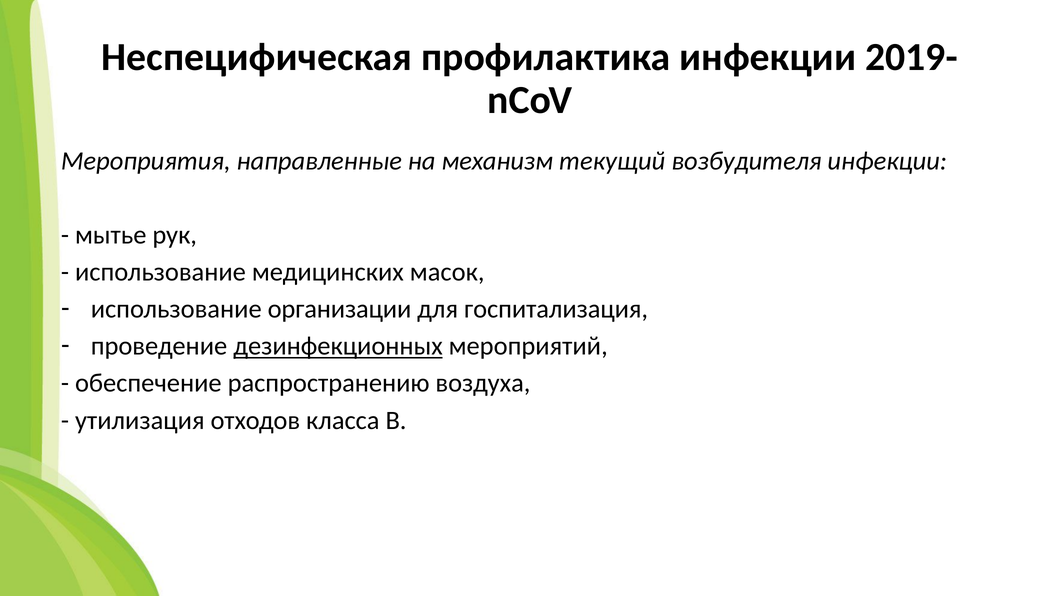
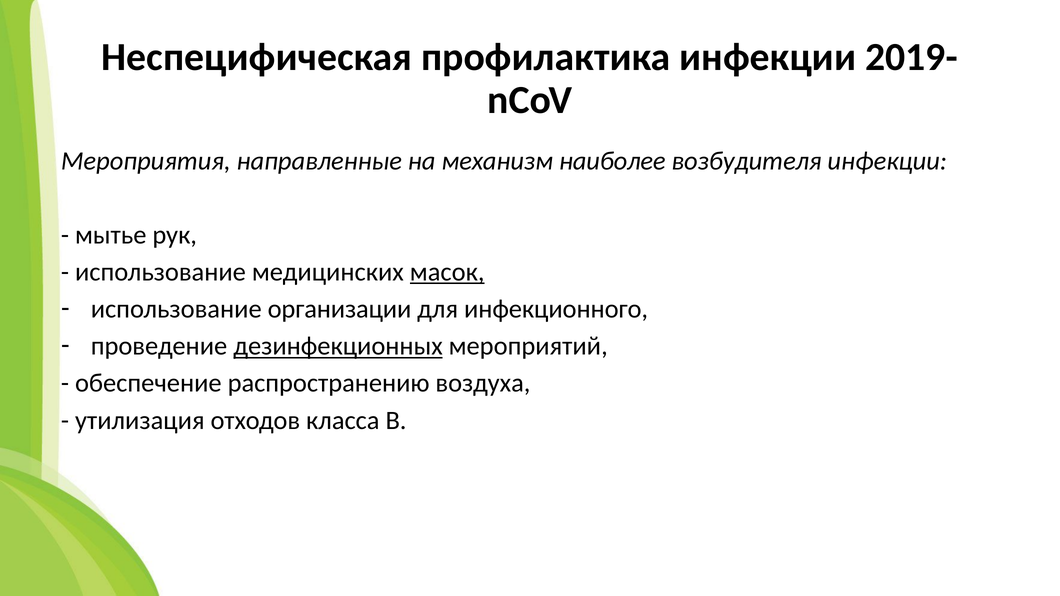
текущий: текущий -> наиболее (612, 161)
масок underline: none -> present (447, 272)
госпитализация: госпитализация -> инфекционного (556, 309)
